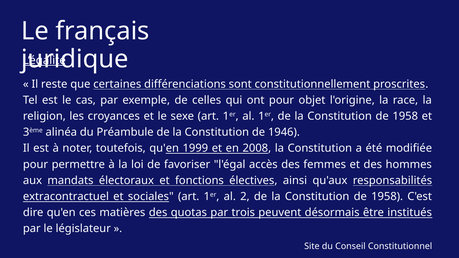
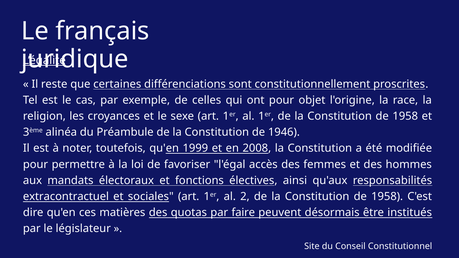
trois: trois -> faire (243, 213)
